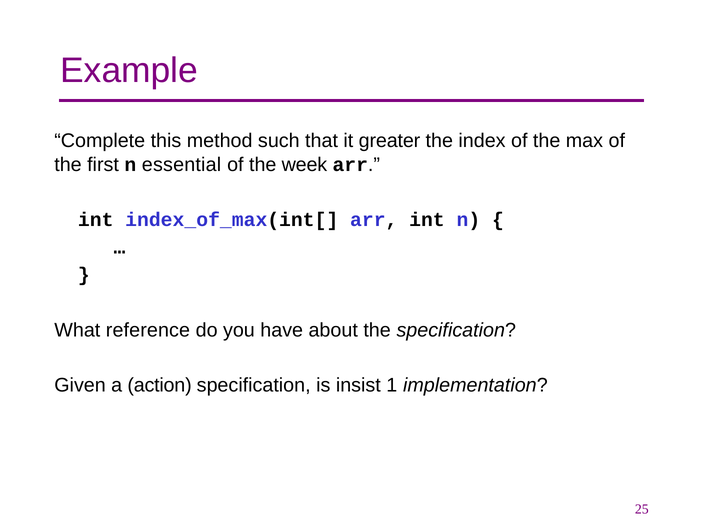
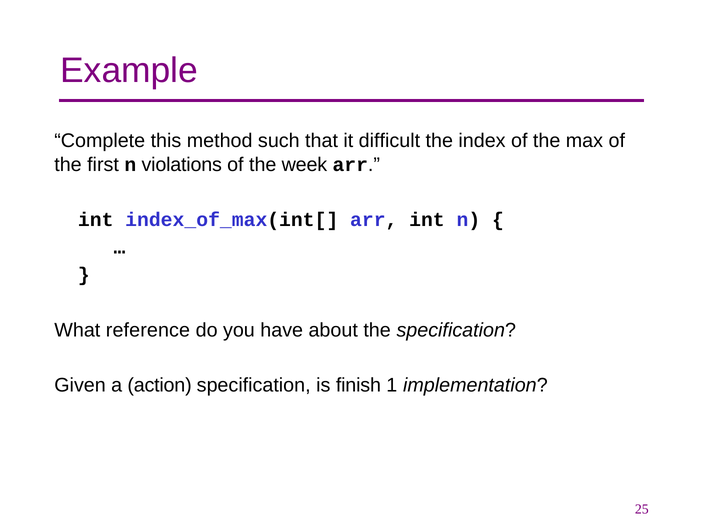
greater: greater -> difficult (389, 141)
essential: essential -> violations (182, 164)
insist: insist -> finish (358, 385)
